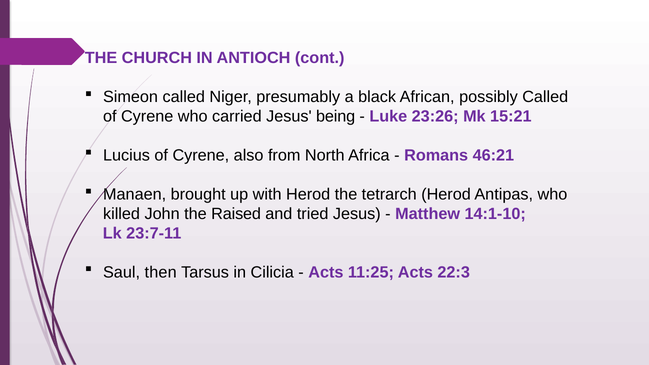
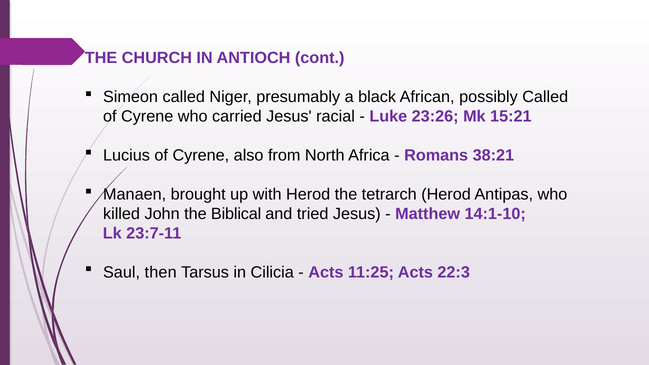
being: being -> racial (336, 117)
46:21: 46:21 -> 38:21 (493, 155)
Raised: Raised -> Biblical (236, 214)
